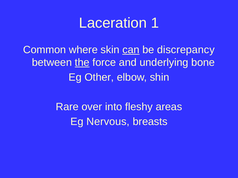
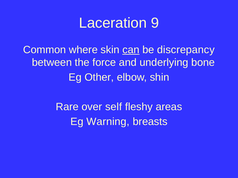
1: 1 -> 9 (155, 23)
the underline: present -> none (82, 63)
into: into -> self (114, 107)
Nervous: Nervous -> Warning (108, 122)
